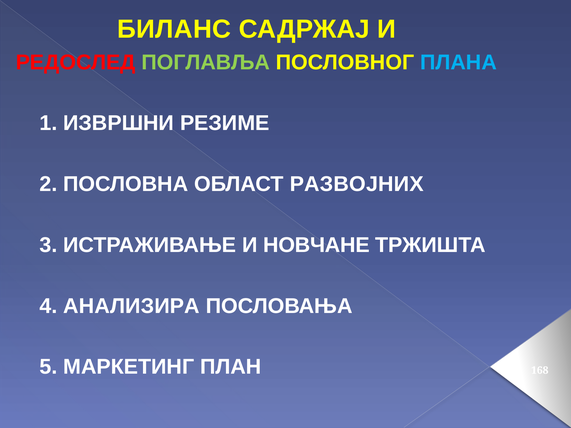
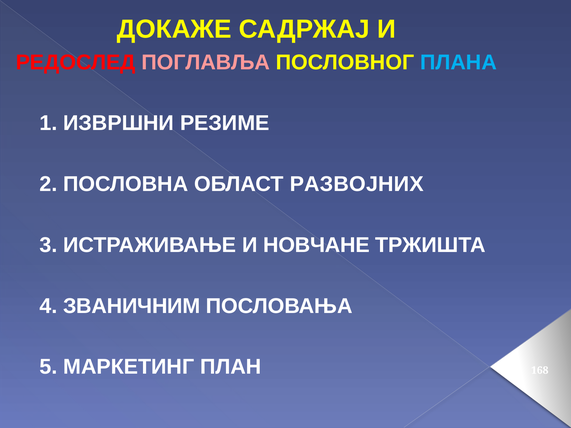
БИЛАНС: БИЛАНС -> ДОКАЖЕ (174, 29)
ПОГЛАВЉА colour: light green -> pink (206, 62)
АНАЛИЗИРА: АНАЛИЗИРА -> ЗВАНИЧНИМ (132, 306)
